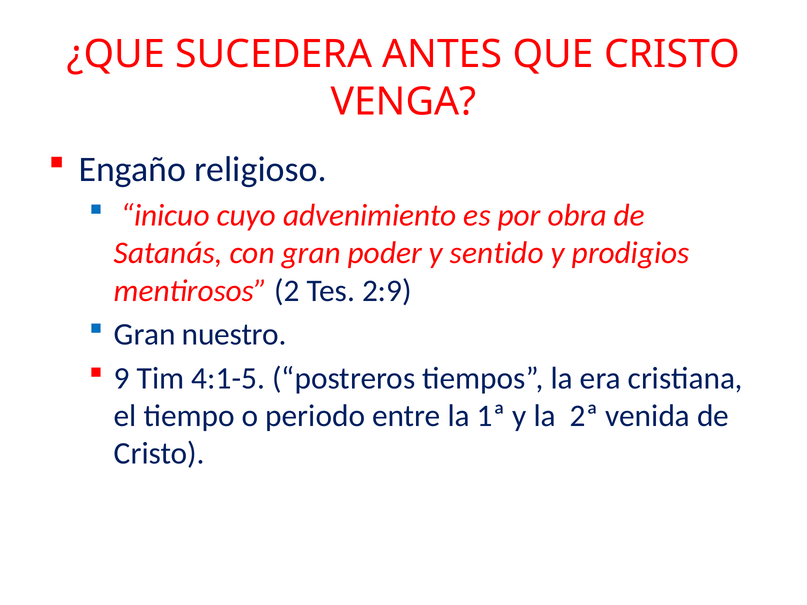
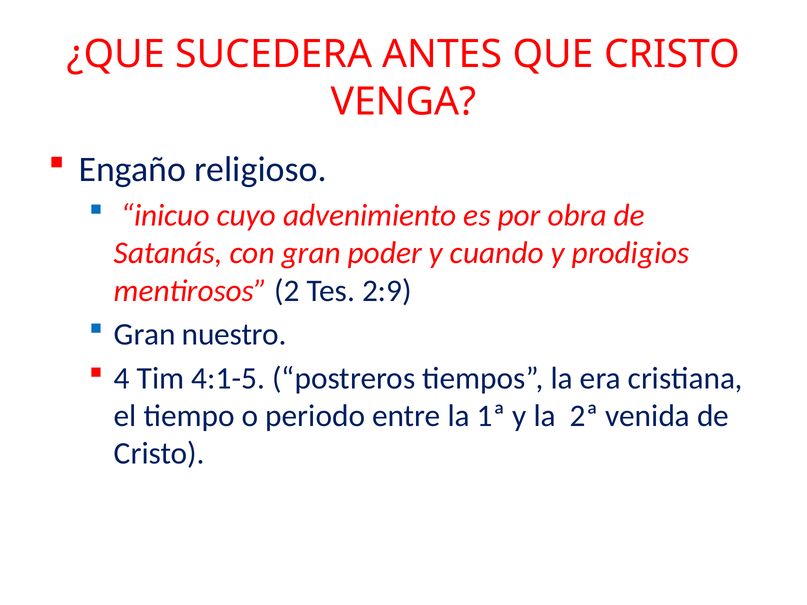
sentido: sentido -> cuando (497, 253)
9: 9 -> 4 (122, 379)
